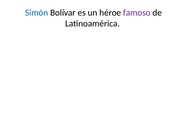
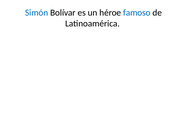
famoso colour: purple -> blue (137, 13)
